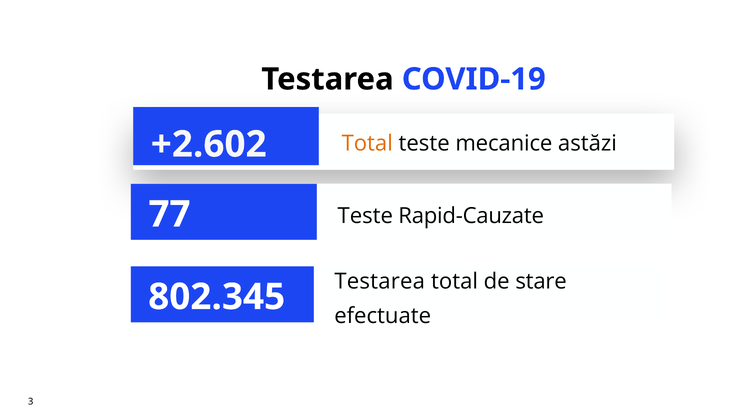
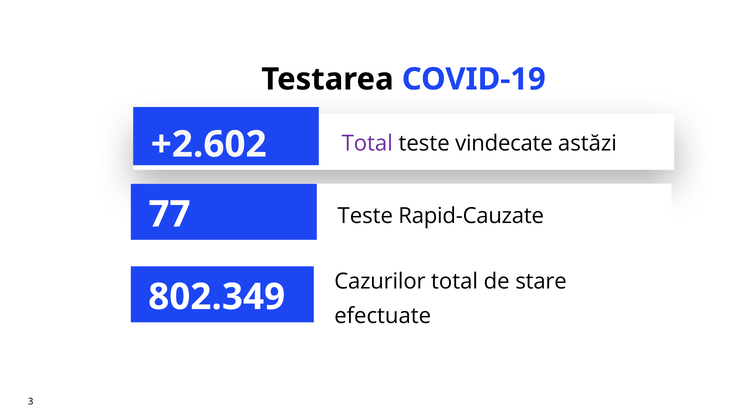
Total colour: orange -> purple (367, 143)
mecanice: mecanice -> vindecate (504, 143)
Testarea: Testarea -> Cazurilor (380, 282)
802.345: 802.345 -> 802.349 (217, 297)
